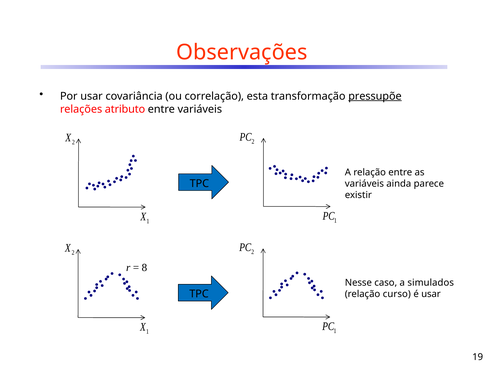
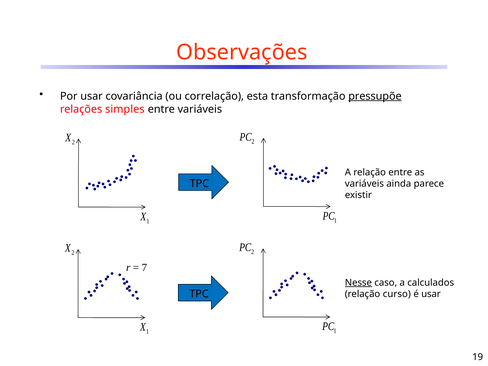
atributo: atributo -> simples (125, 109)
8: 8 -> 7 (144, 267)
Nesse underline: none -> present (358, 283)
simulados: simulados -> calculados (431, 283)
